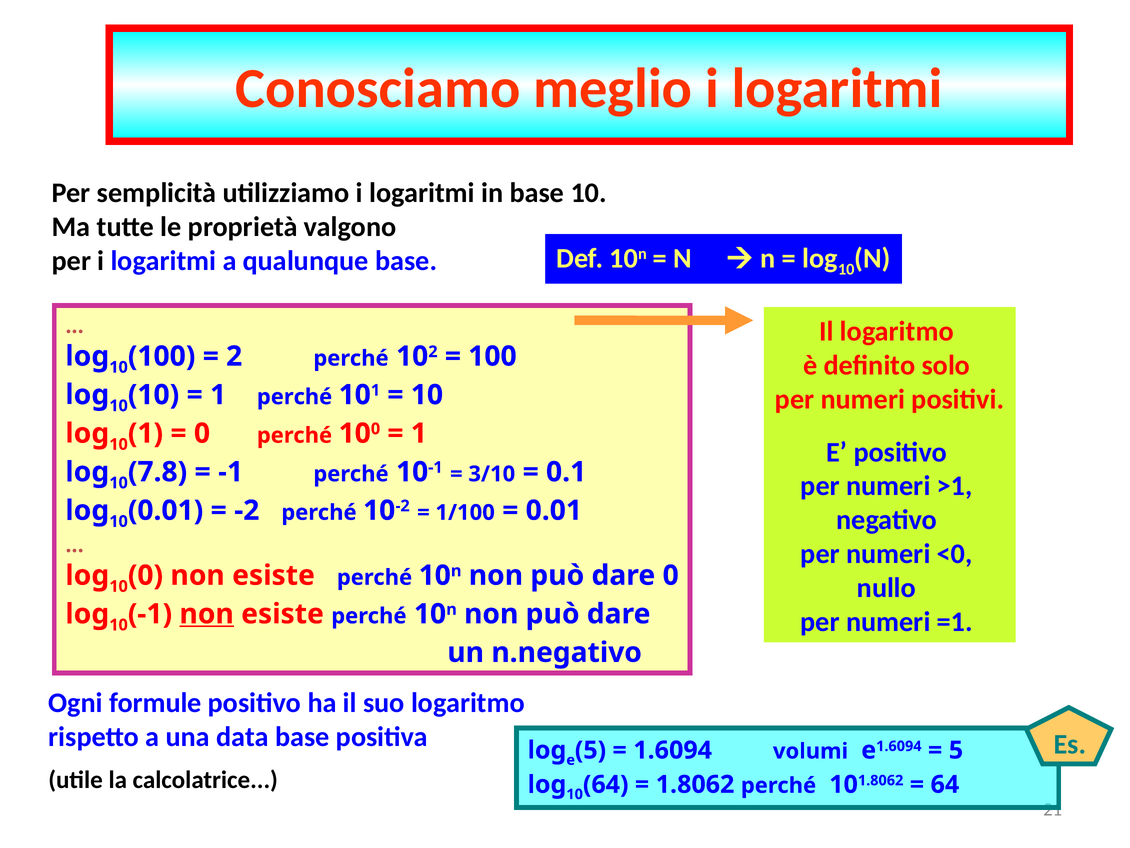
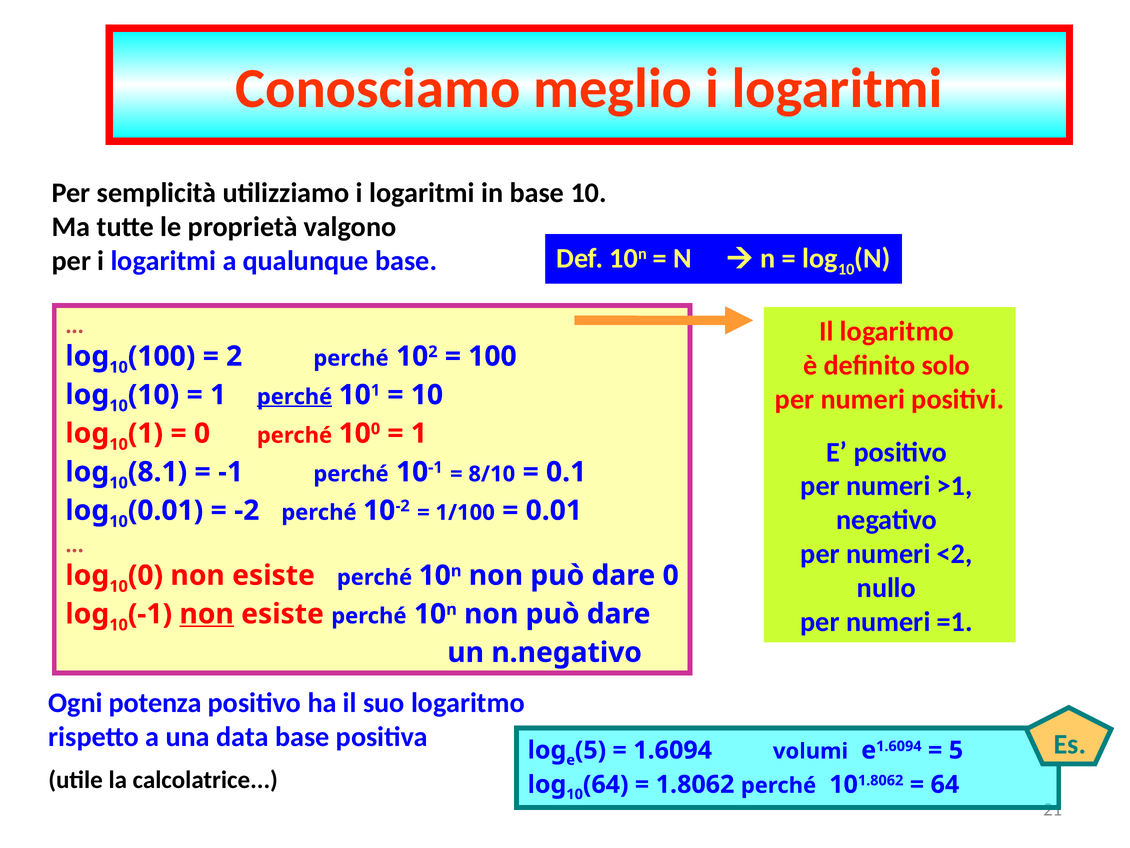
perché underline: none -> present (295, 397)
7.8: 7.8 -> 8.1 (158, 472)
3/10: 3/10 -> 8/10 (492, 474)
<0: <0 -> <2 (955, 554)
formule: formule -> potenza (155, 702)
